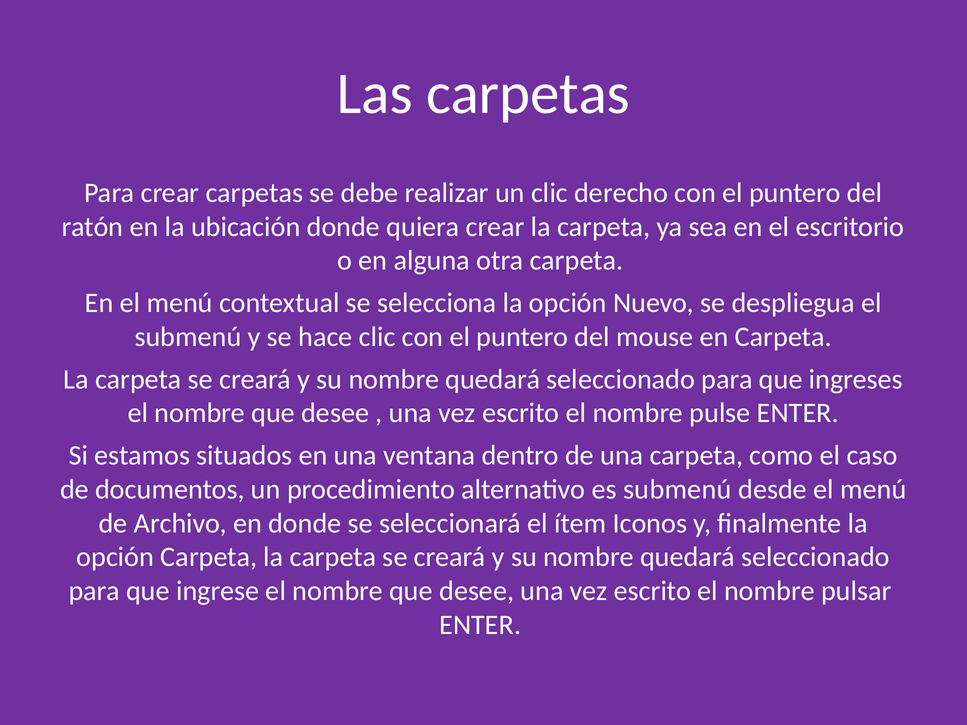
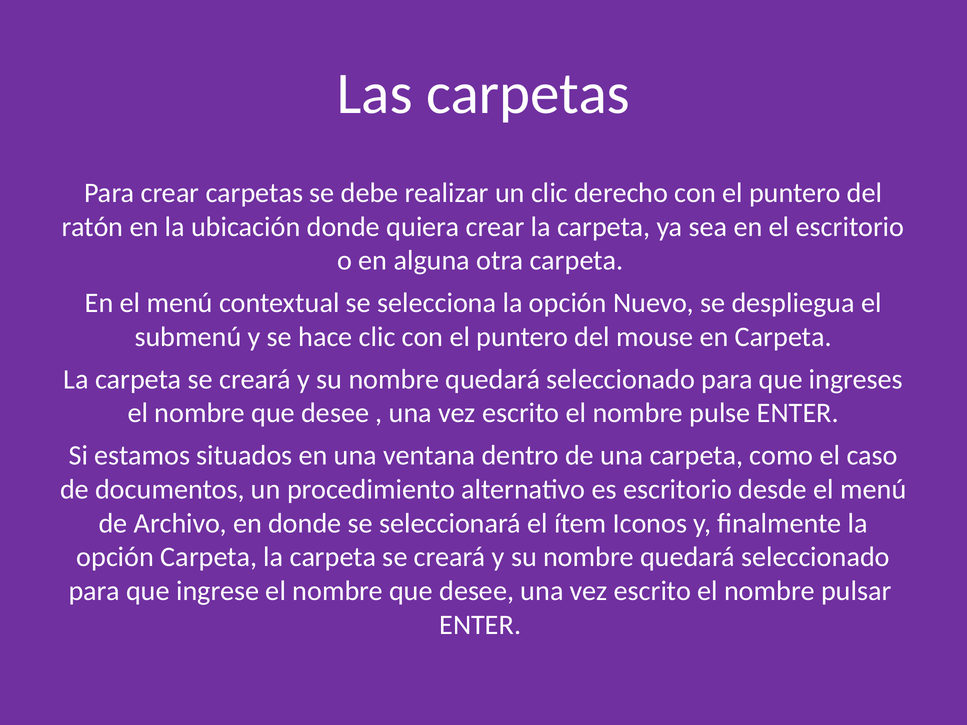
es submenú: submenú -> escritorio (677, 490)
